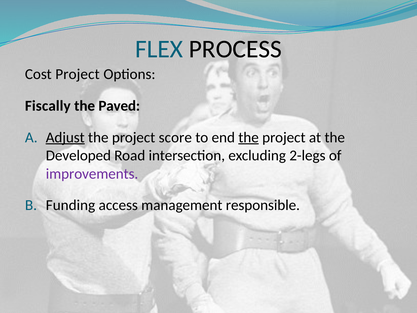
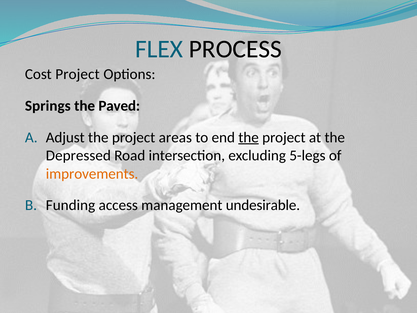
Fiscally: Fiscally -> Springs (48, 106)
Adjust underline: present -> none (65, 137)
score: score -> areas (175, 137)
Developed: Developed -> Depressed (78, 155)
2-legs: 2-legs -> 5-legs (307, 155)
improvements colour: purple -> orange (92, 174)
responsible: responsible -> undesirable (263, 205)
